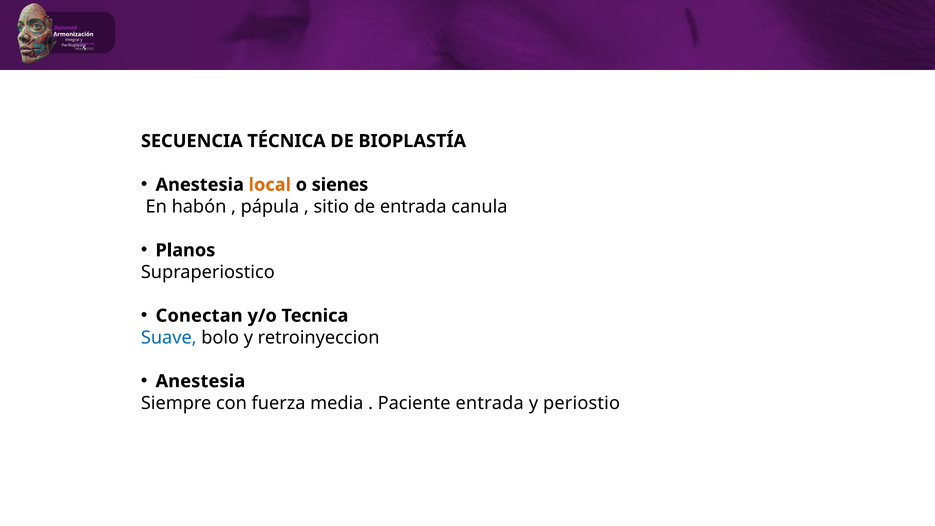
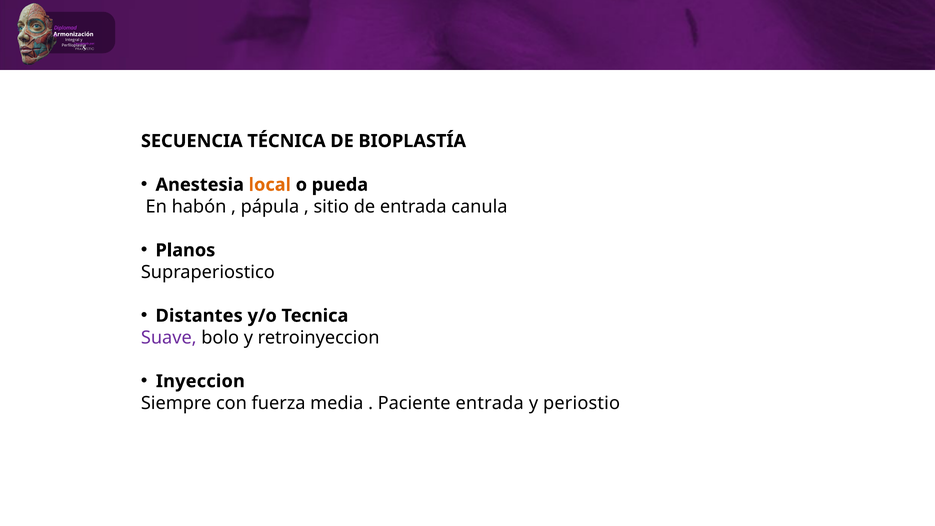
sienes: sienes -> pueda (340, 185)
Conectan: Conectan -> Distantes (199, 316)
Suave colour: blue -> purple (169, 338)
Anestesia: Anestesia -> Inyeccion (200, 381)
